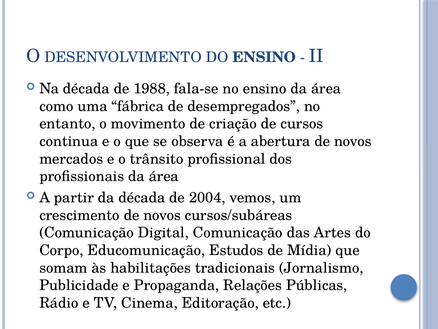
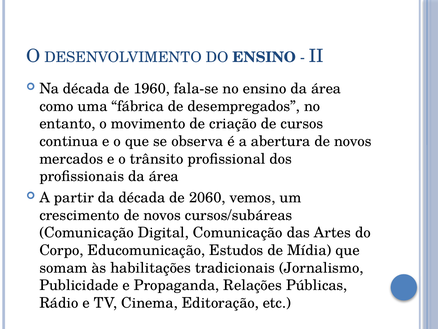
1988: 1988 -> 1960 (152, 89)
2004: 2004 -> 2060 (207, 197)
